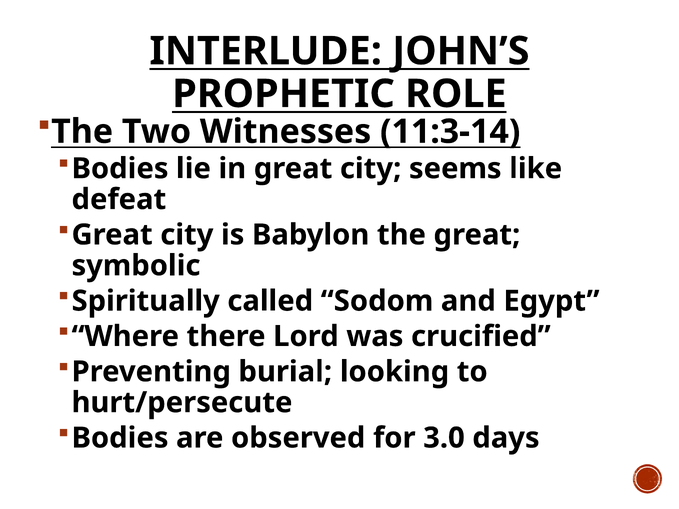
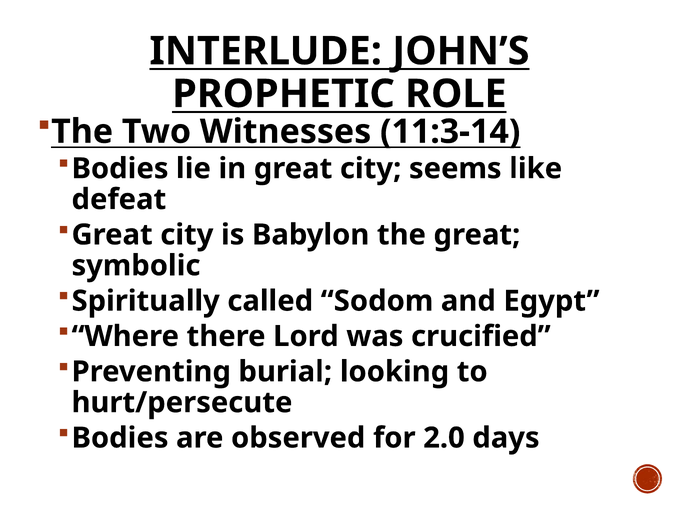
3.0: 3.0 -> 2.0 (444, 438)
